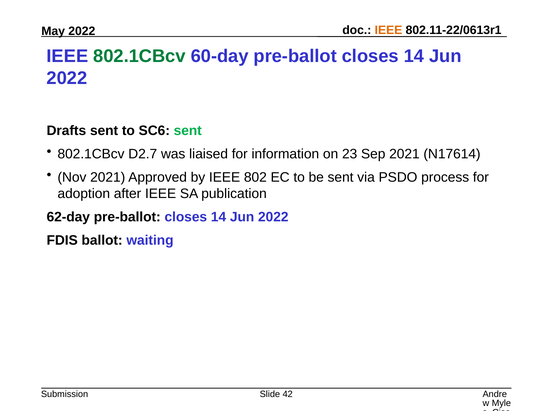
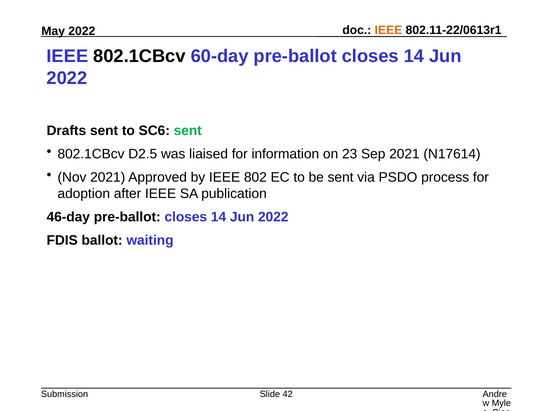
802.1CBcv colour: green -> black (139, 56)
D2.7: D2.7 -> D2.5 (143, 154)
62-day: 62-day -> 46-day (68, 217)
